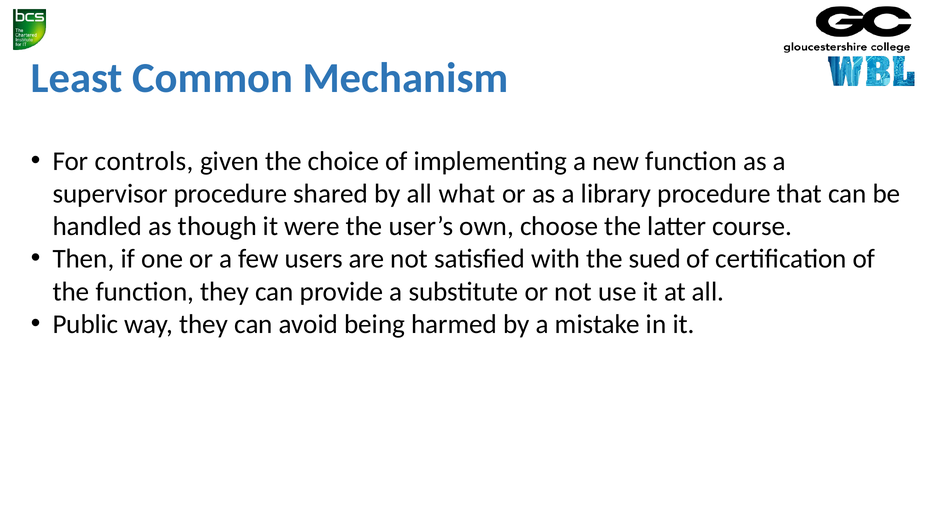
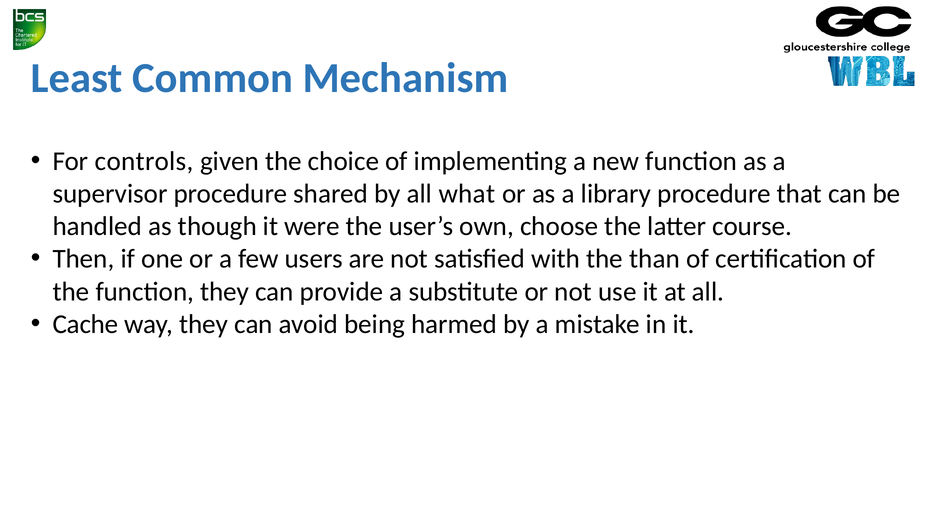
sued: sued -> than (655, 259)
Public: Public -> Cache (86, 324)
